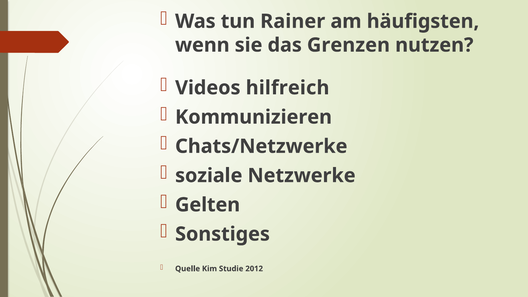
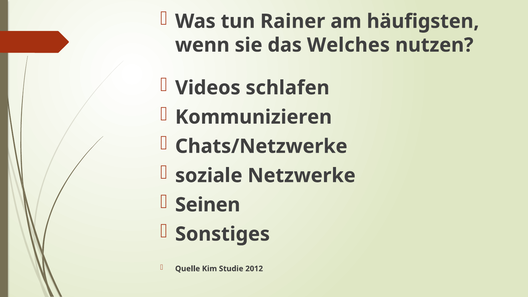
Grenzen: Grenzen -> Welches (348, 45)
hilfreich: hilfreich -> schlafen (288, 88)
Gelten: Gelten -> Seinen (208, 205)
